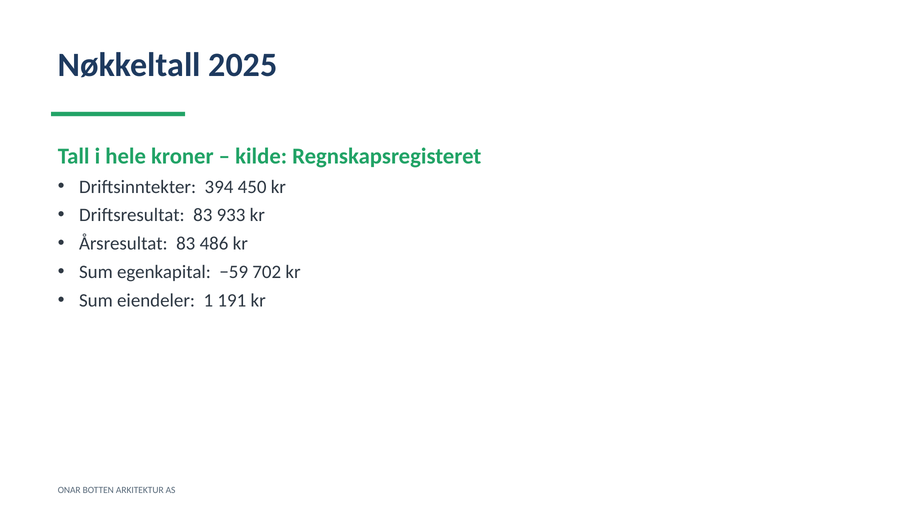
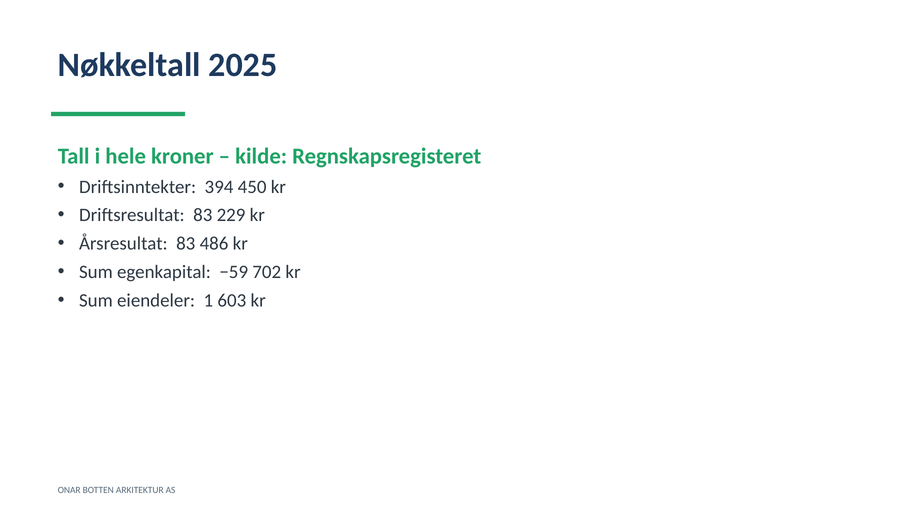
933: 933 -> 229 (231, 215)
191: 191 -> 603 (232, 300)
